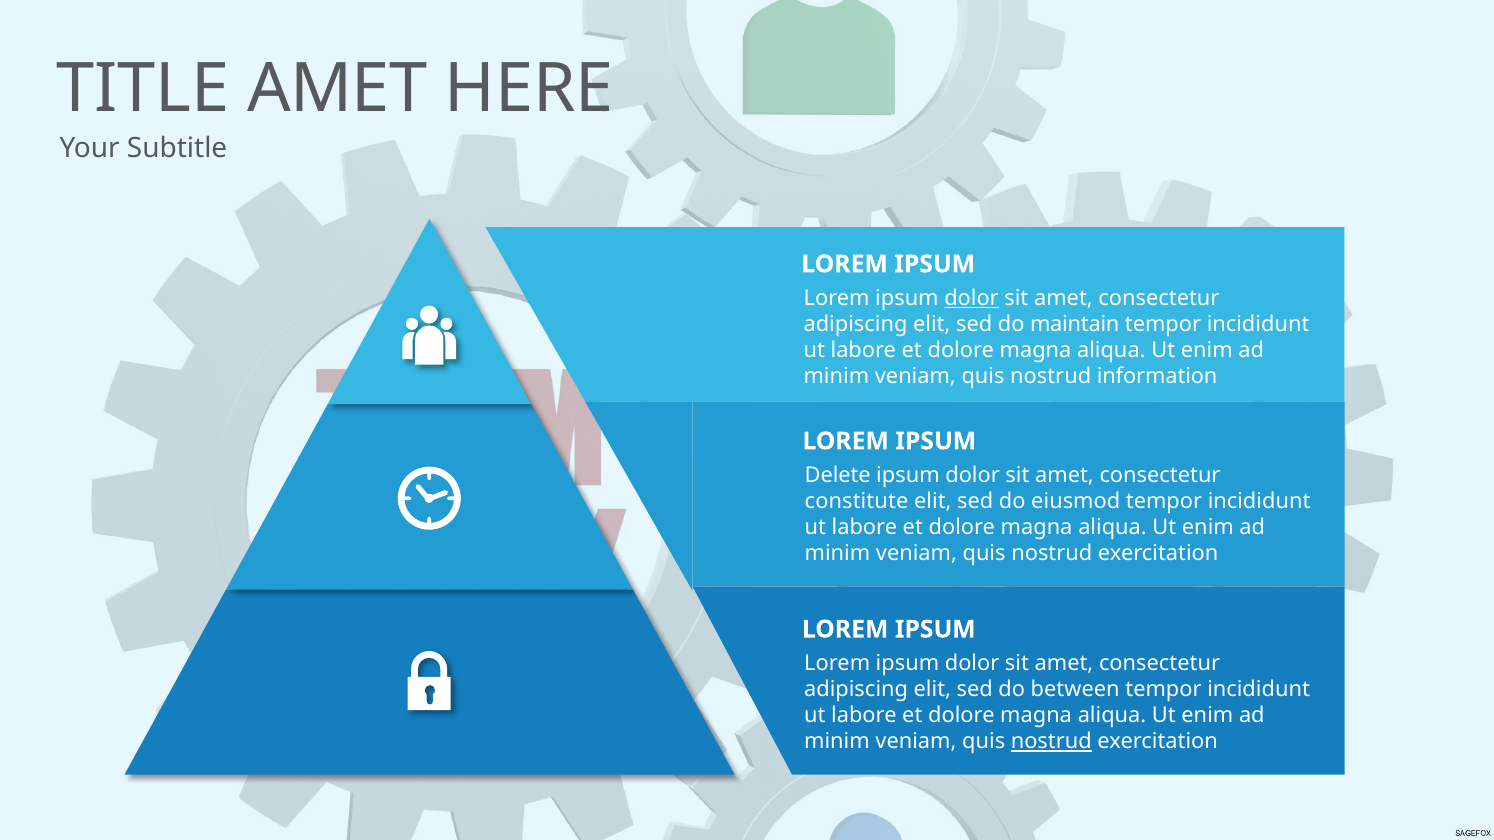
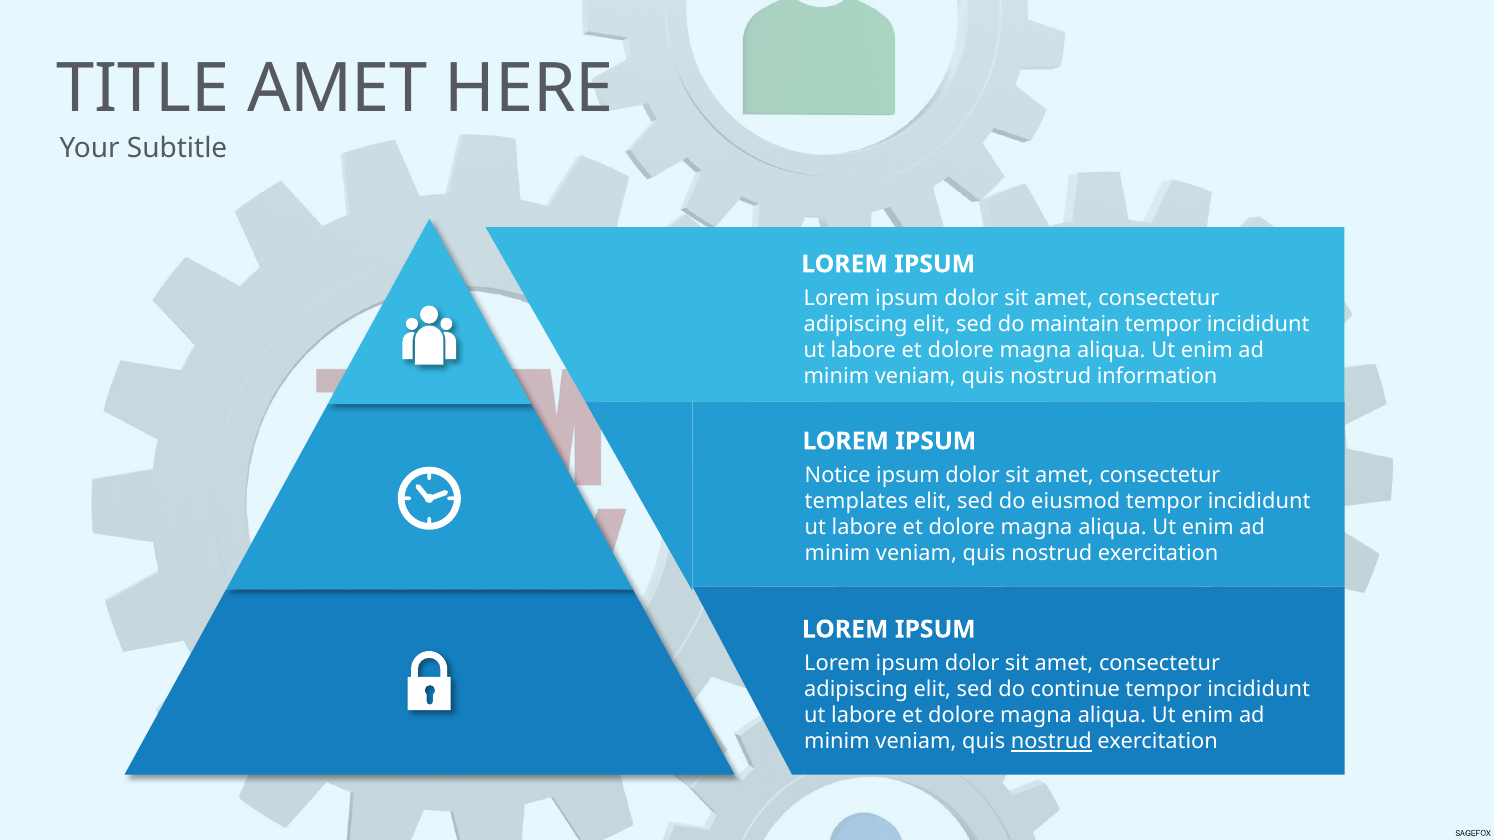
dolor underline: present -> none (972, 298)
Delete: Delete -> Notice (838, 475)
constitute: constitute -> templates (857, 501)
between: between -> continue (1075, 690)
